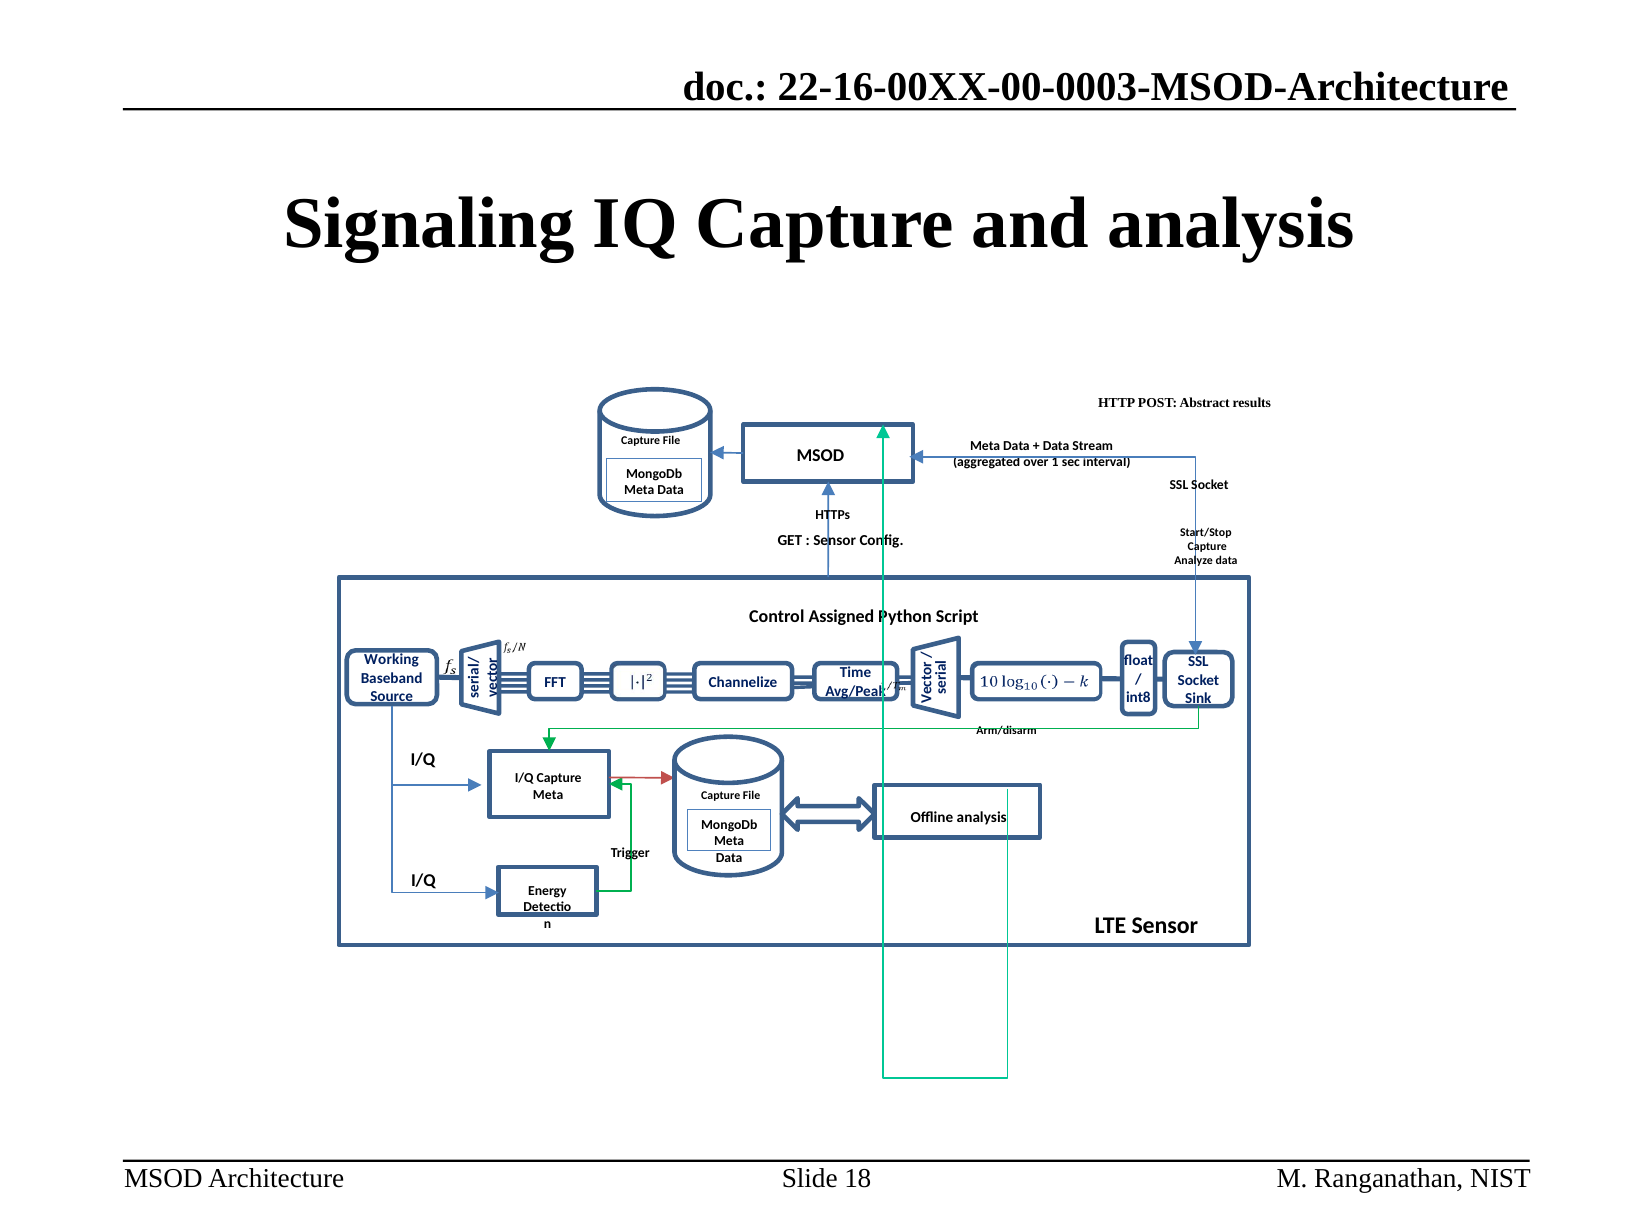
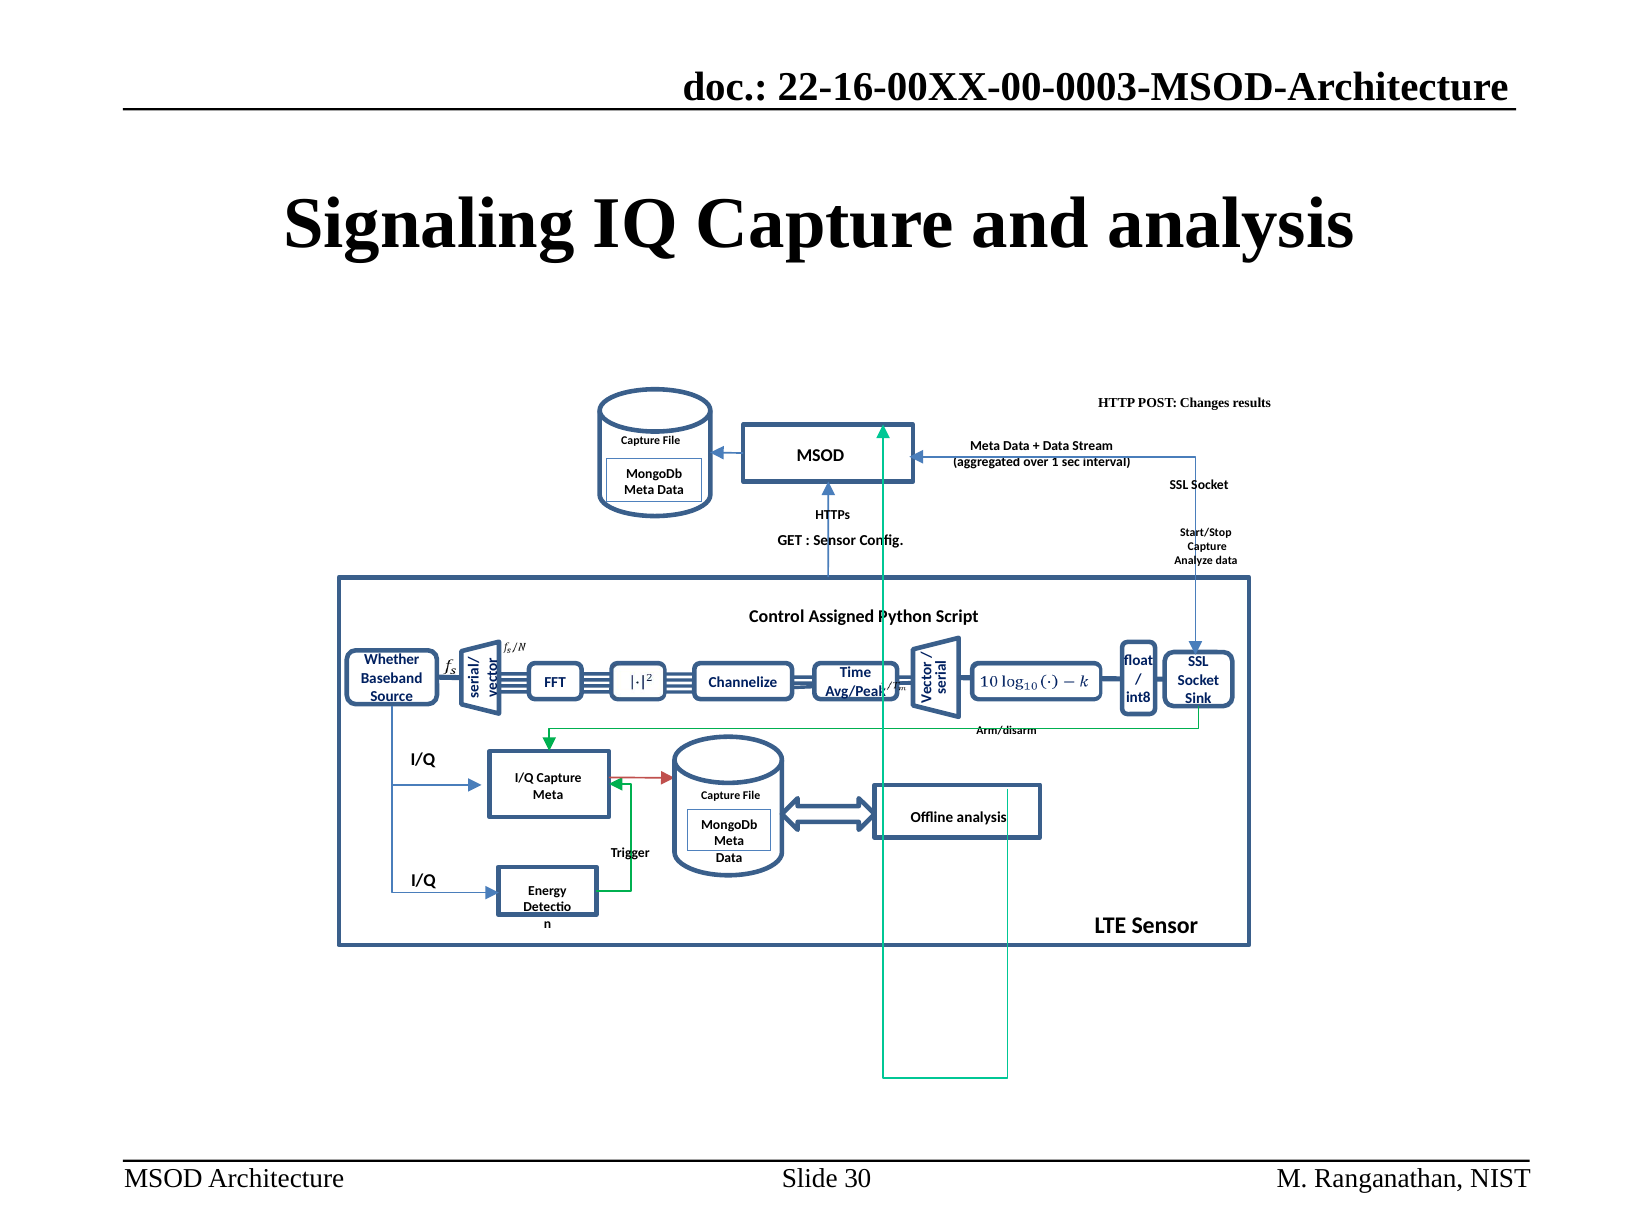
Abstract: Abstract -> Changes (1205, 403)
Working: Working -> Whether (392, 660)
18: 18 -> 30 (858, 1179)
